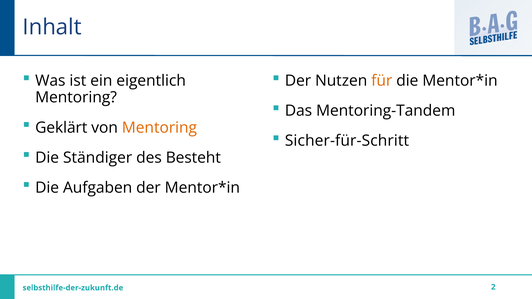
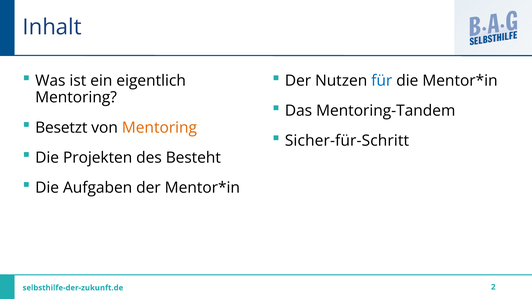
für colour: orange -> blue (382, 81)
Geklärt: Geklärt -> Besetzt (61, 128)
Ständiger: Ständiger -> Projekten (98, 158)
